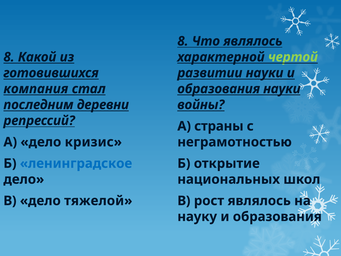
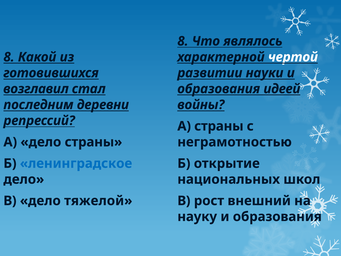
чертой colour: light green -> white (293, 57)
компания: компания -> возглавил (36, 89)
образования науки: науки -> идеей (282, 89)
дело кризис: кризис -> страны (93, 142)
рост являлось: являлось -> внешний (259, 201)
